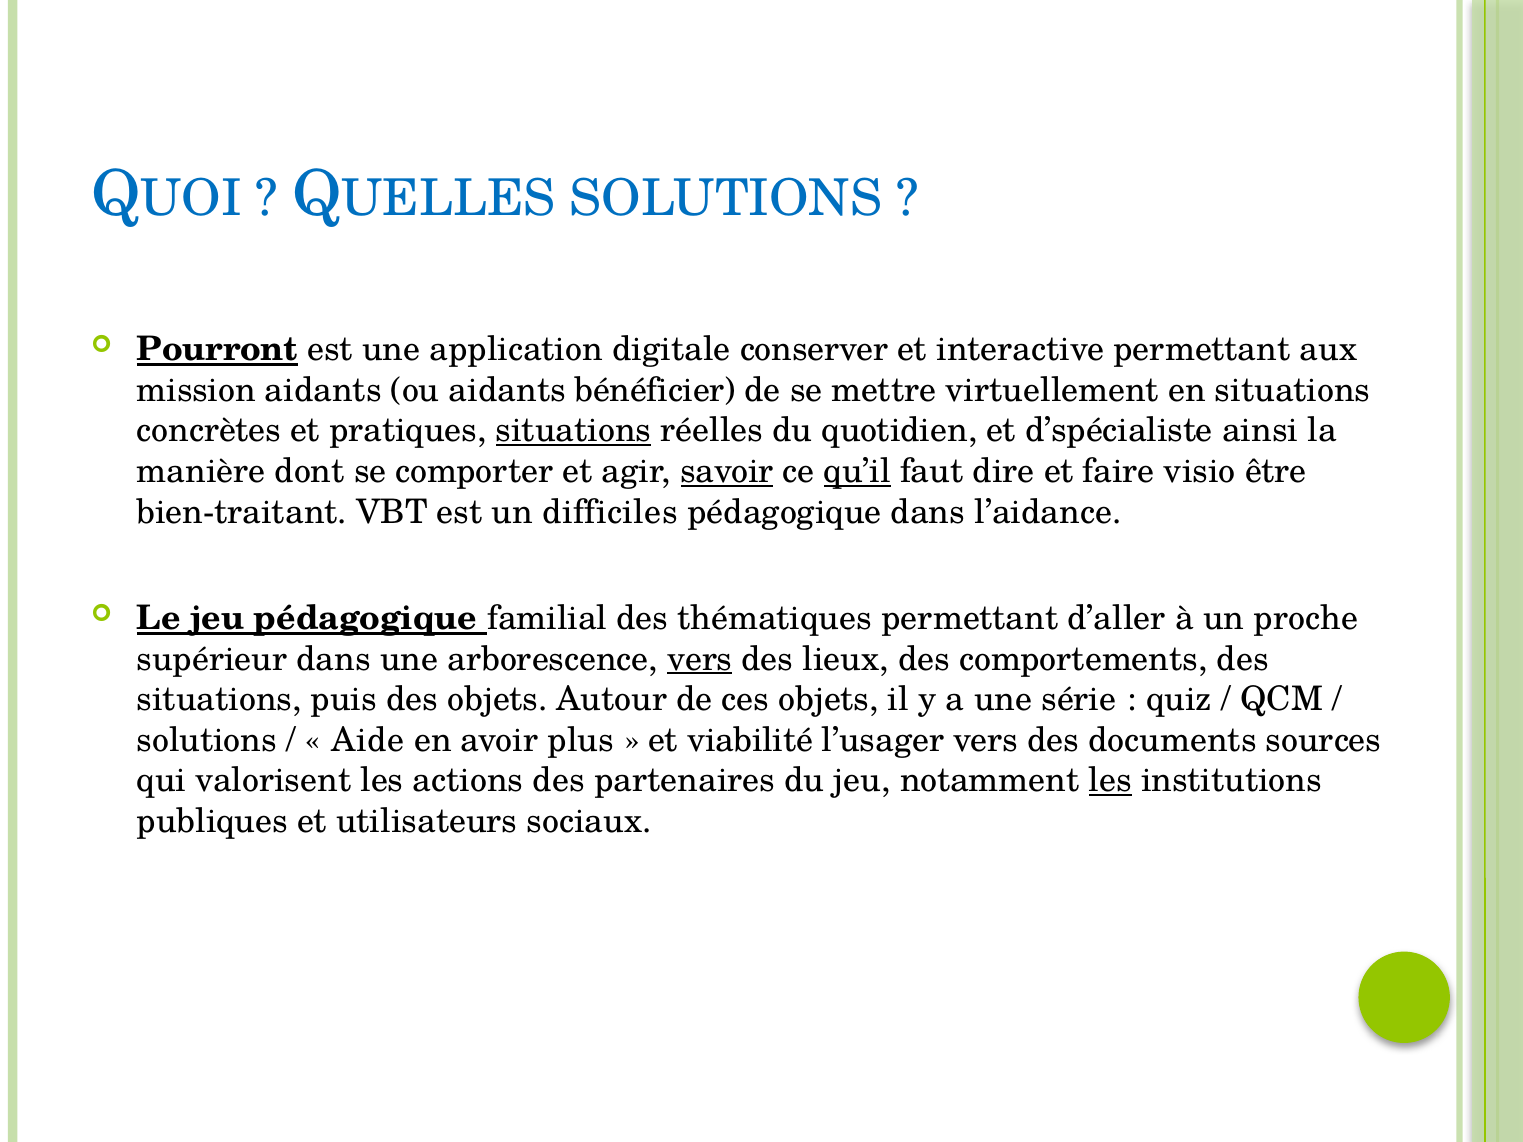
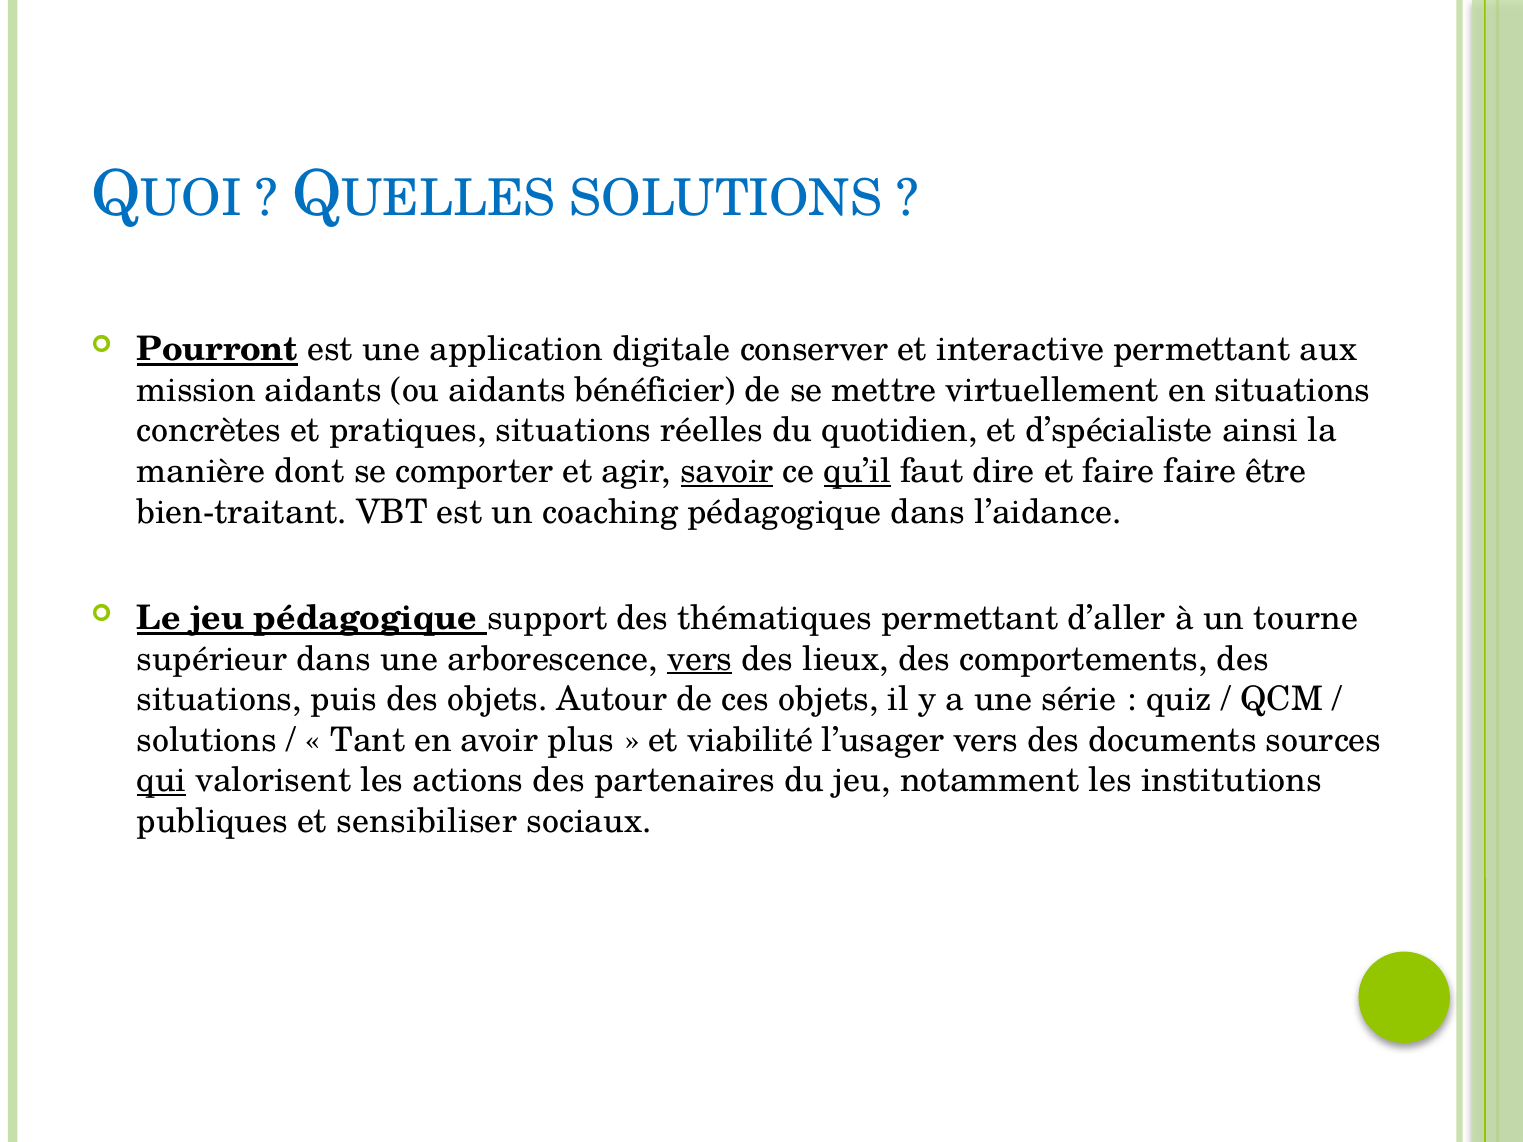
situations underline: present -> none (574, 431)
faire visio: visio -> faire (1200, 471)
difficiles: difficiles -> coaching (610, 512)
familial: familial -> support (547, 618)
proche: proche -> tourne (1306, 618)
Aide: Aide -> Tant (368, 740)
qui underline: none -> present (162, 781)
les underline: present -> none (1110, 781)
utilisateurs: utilisateurs -> sensibiliser (427, 821)
